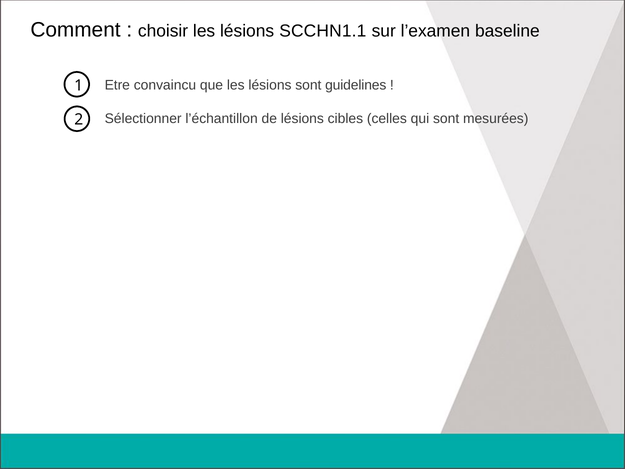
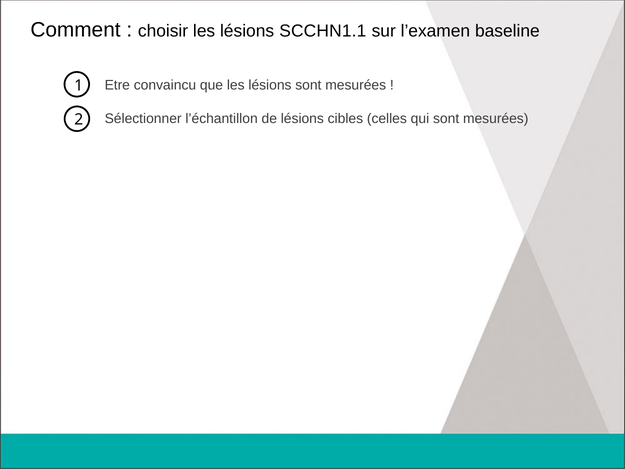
lésions sont guidelines: guidelines -> mesurées (356, 85)
